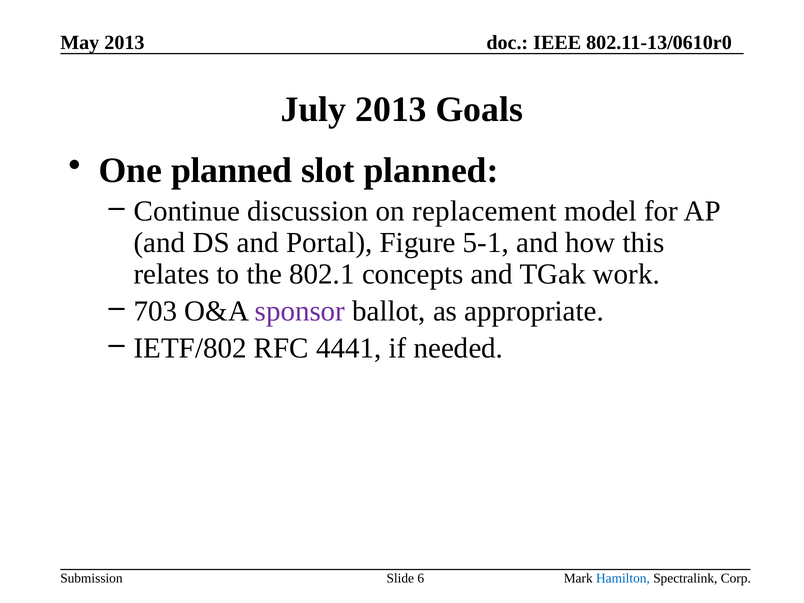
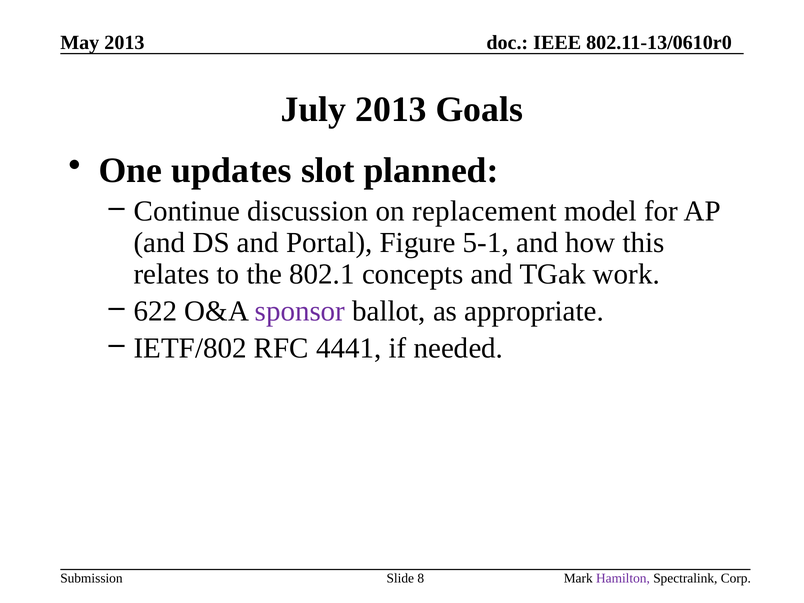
One planned: planned -> updates (231, 171)
703: 703 -> 622 (156, 311)
Hamilton colour: blue -> purple (623, 578)
6: 6 -> 8 (421, 578)
